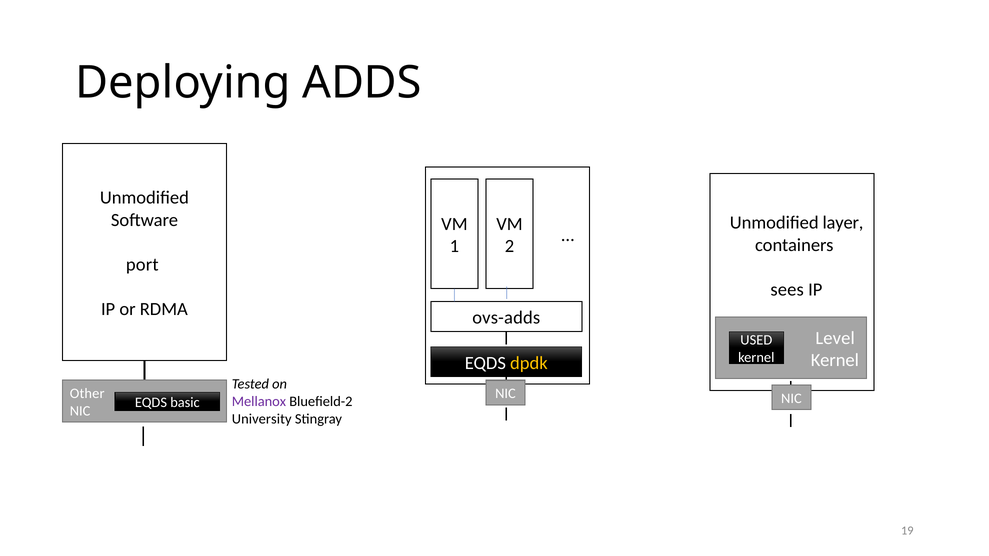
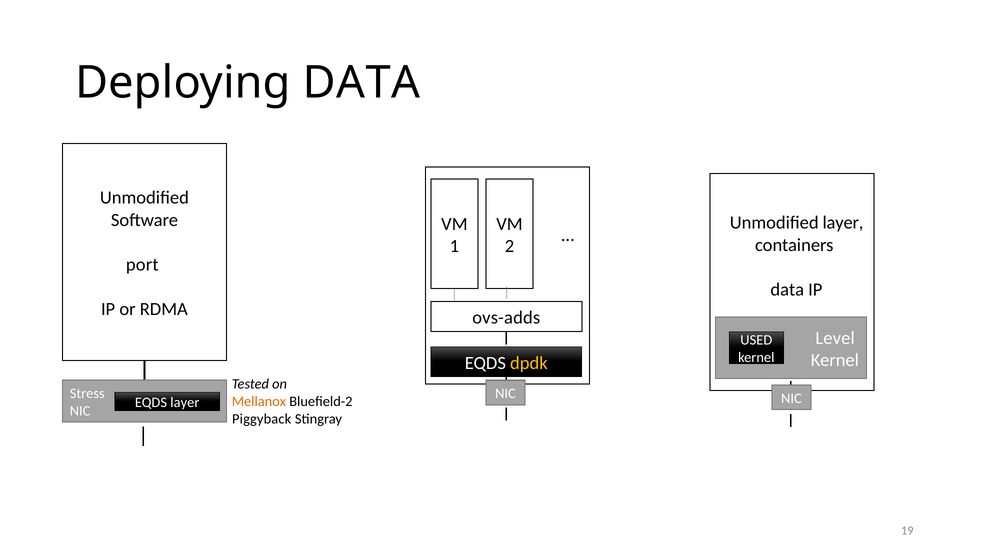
Deploying ADDS: ADDS -> DATA (362, 83)
sees: sees -> data (787, 290)
Other: Other -> Stress (87, 394)
Mellanox colour: purple -> orange (259, 402)
EQDS basic: basic -> layer (185, 403)
University: University -> Piggyback (262, 419)
